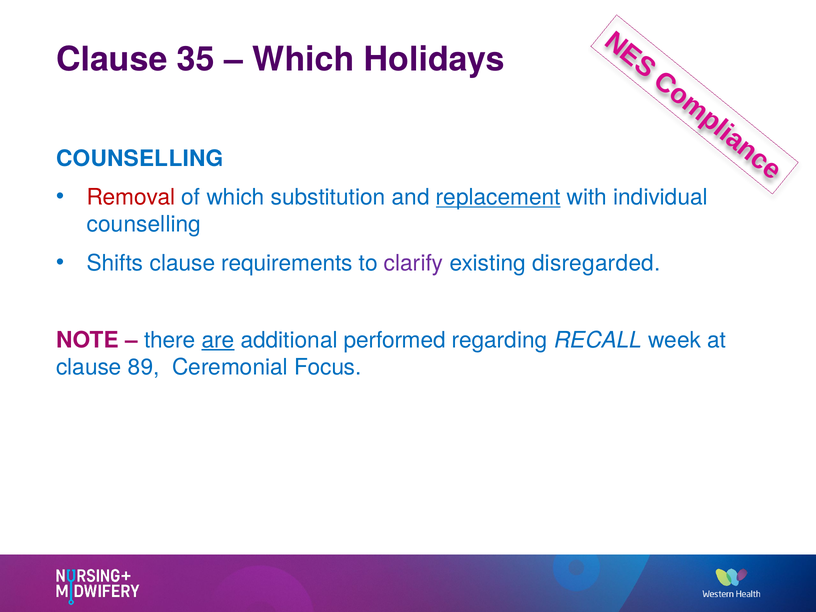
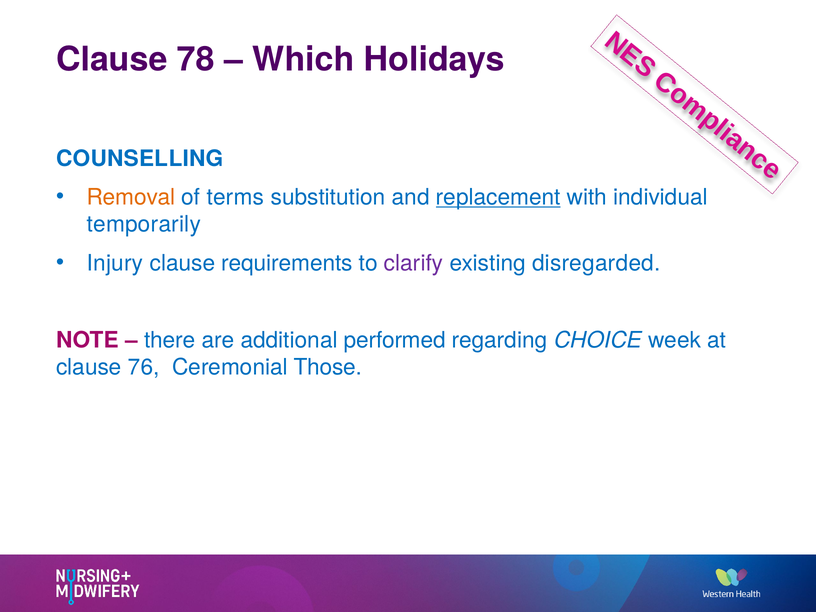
35: 35 -> 78 (196, 60)
Removal colour: red -> orange (131, 197)
of which: which -> terms (235, 197)
counselling: counselling -> temporarily (144, 224)
Shifts: Shifts -> Injury (115, 263)
are underline: present -> none (218, 340)
RECALL: RECALL -> CHOICE (598, 340)
89: 89 -> 76 (144, 367)
Focus: Focus -> Those (328, 367)
